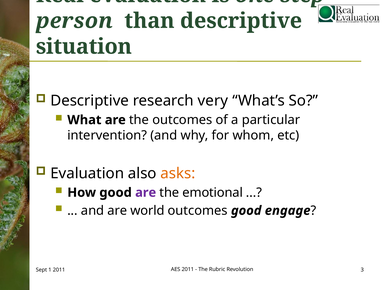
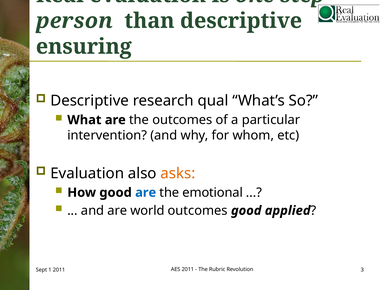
situation: situation -> ensuring (84, 47)
very: very -> qual (213, 101)
are colour: purple -> blue (146, 193)
engage: engage -> applied (288, 211)
